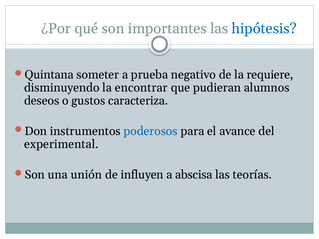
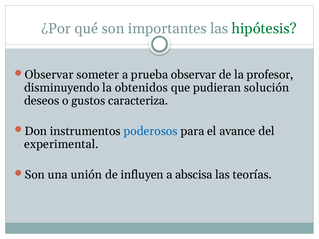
hipótesis colour: blue -> green (264, 29)
Quintana: Quintana -> Observar (49, 75)
prueba negativo: negativo -> observar (193, 75)
requiere: requiere -> profesor (270, 75)
encontrar: encontrar -> obtenidos (141, 88)
alumnos: alumnos -> solución (267, 88)
